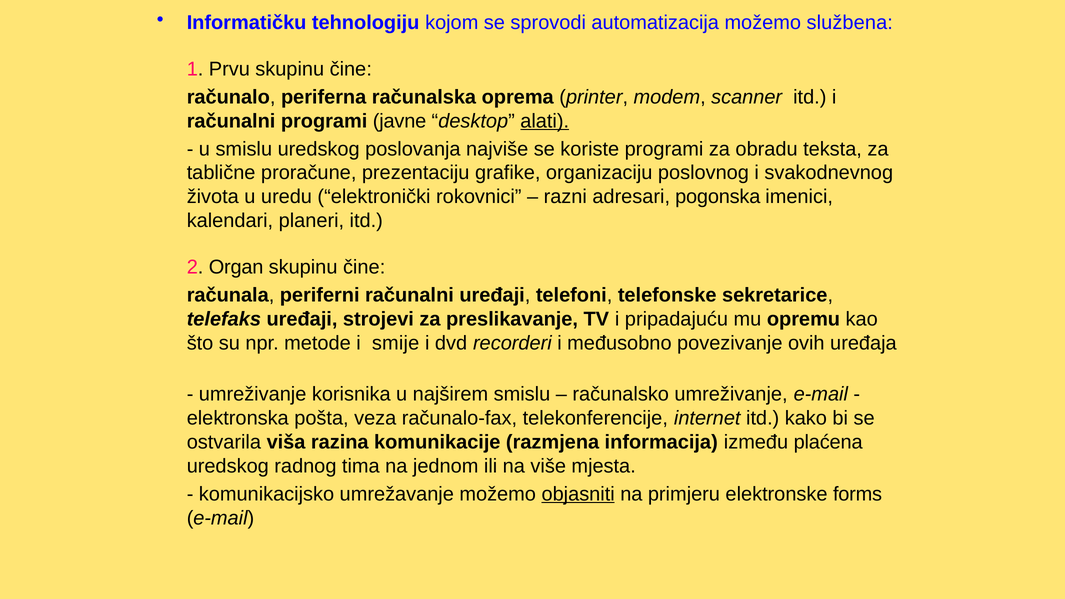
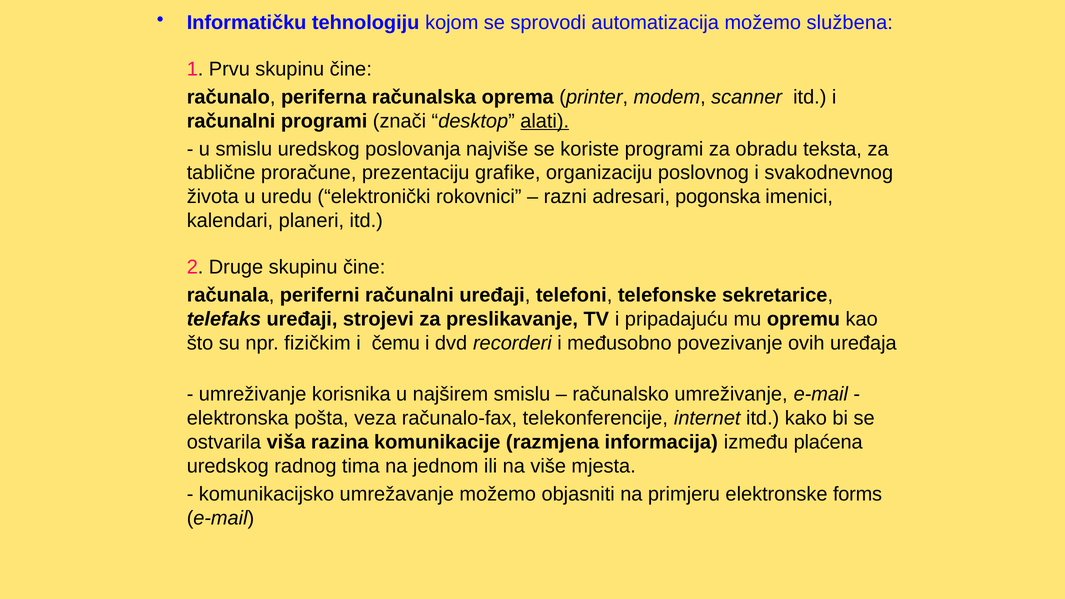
javne: javne -> znači (399, 121)
Organ: Organ -> Druge (236, 267)
metode: metode -> fizičkim (317, 343)
smije: smije -> čemu (396, 343)
objasniti underline: present -> none (578, 494)
